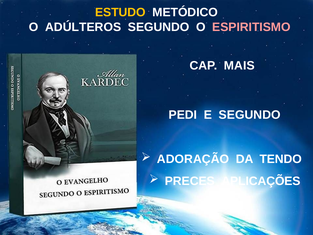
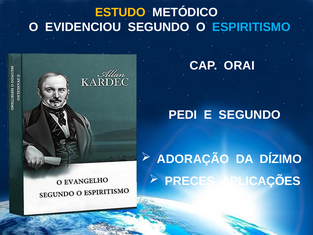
ADÚLTEROS: ADÚLTEROS -> EVIDENCIOU (83, 27)
ESPIRITISMO colour: pink -> light blue (251, 27)
MAIS: MAIS -> ORAI (239, 65)
TENDO: TENDO -> DÍZIMO (281, 159)
